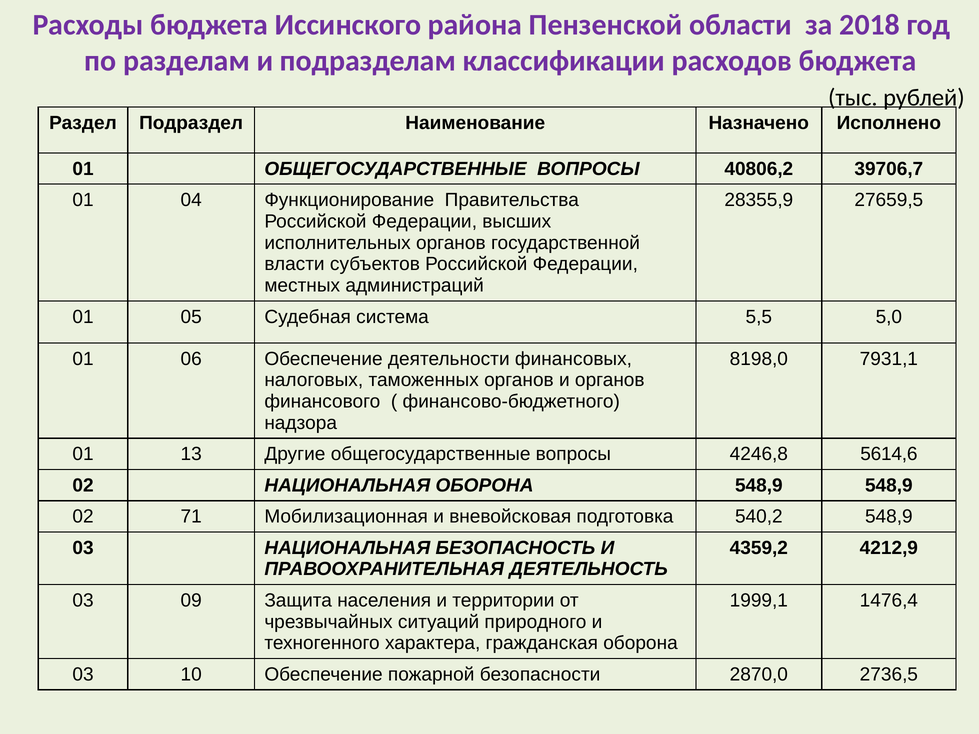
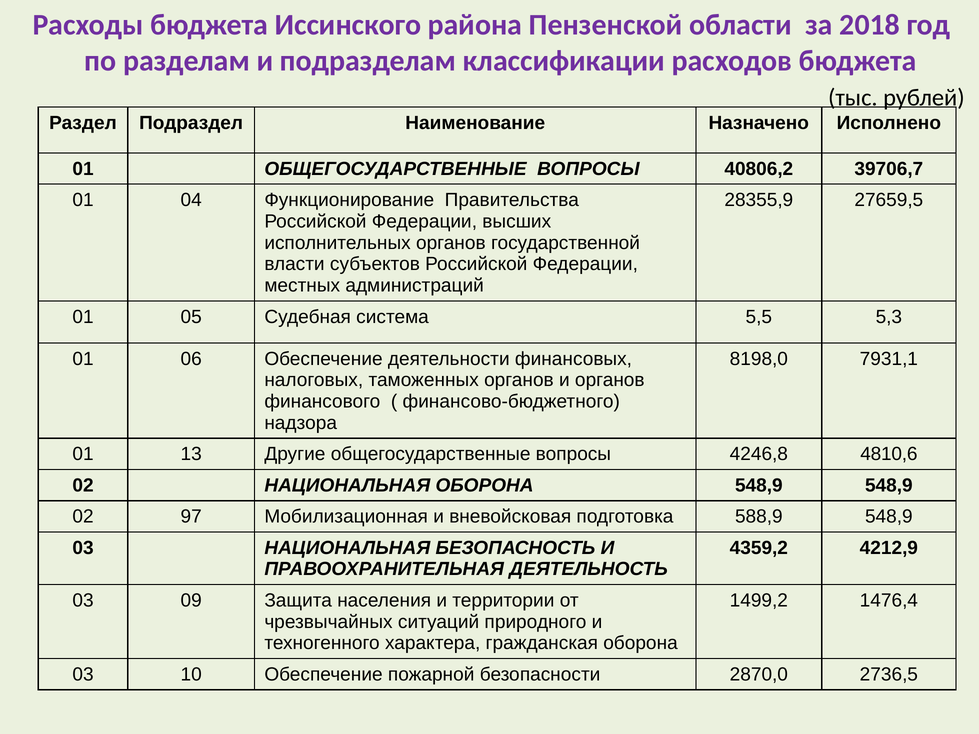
5,0: 5,0 -> 5,3 (889, 317)
5614,6: 5614,6 -> 4810,6 (889, 454)
71: 71 -> 97 (191, 517)
540,2: 540,2 -> 588,9 (759, 517)
1999,1: 1999,1 -> 1499,2 (759, 601)
